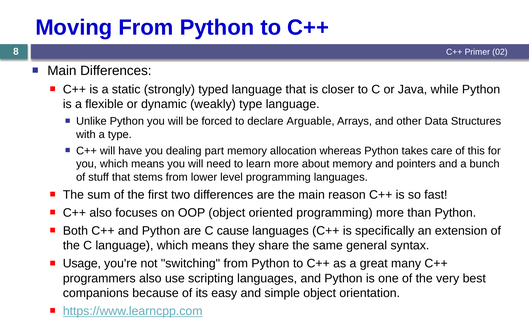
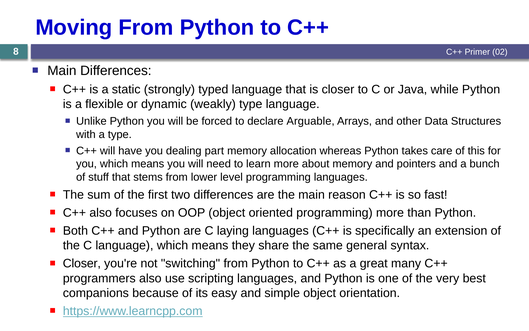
cause: cause -> laying (233, 231)
Usage: Usage -> Closer (82, 263)
